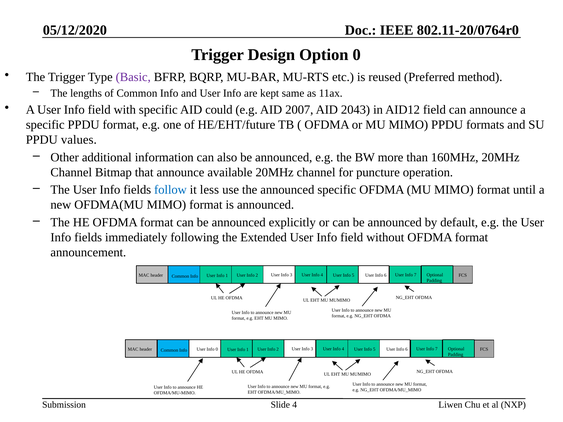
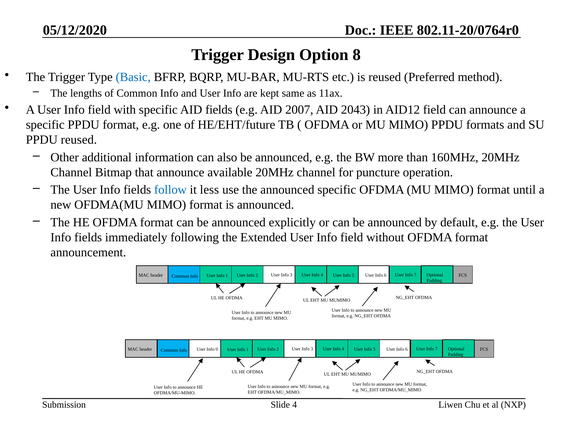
Option 0: 0 -> 8 (357, 55)
Basic colour: purple -> blue (133, 77)
AID could: could -> fields (219, 110)
PPDU values: values -> reused (79, 140)
